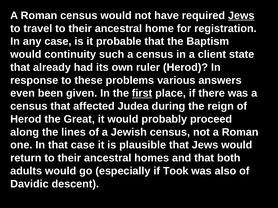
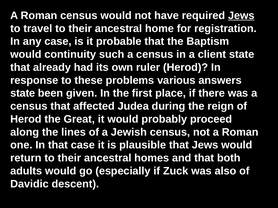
even: even -> state (23, 93)
first underline: present -> none (142, 93)
Took: Took -> Zuck (176, 171)
